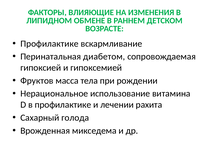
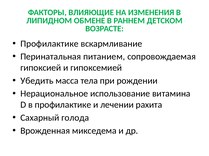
диабетом: диабетом -> питанием (104, 57)
Фруктов: Фруктов -> Убедить (37, 81)
